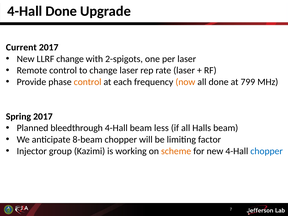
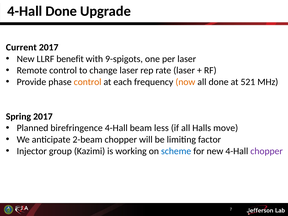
LLRF change: change -> benefit (70, 59)
2-spigots: 2-spigots -> 9-spigots (124, 59)
799: 799 -> 521 (248, 82)
bleedthrough: bleedthrough -> birefringence (77, 128)
Halls beam: beam -> move (226, 128)
8-beam: 8-beam -> 2-beam (88, 140)
scheme colour: orange -> blue (176, 151)
chopper colour: blue -> purple (267, 151)
